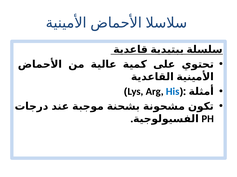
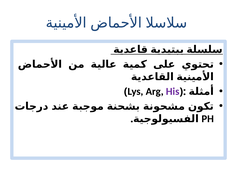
His colour: blue -> purple (173, 92)
